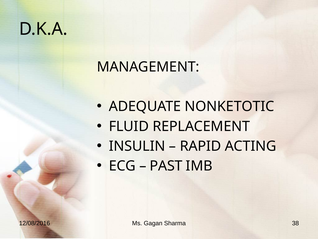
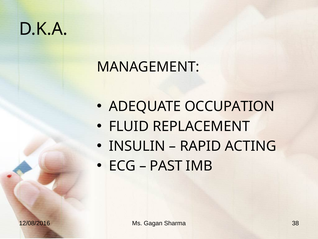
NONKETOTIC: NONKETOTIC -> OCCUPATION (230, 106)
